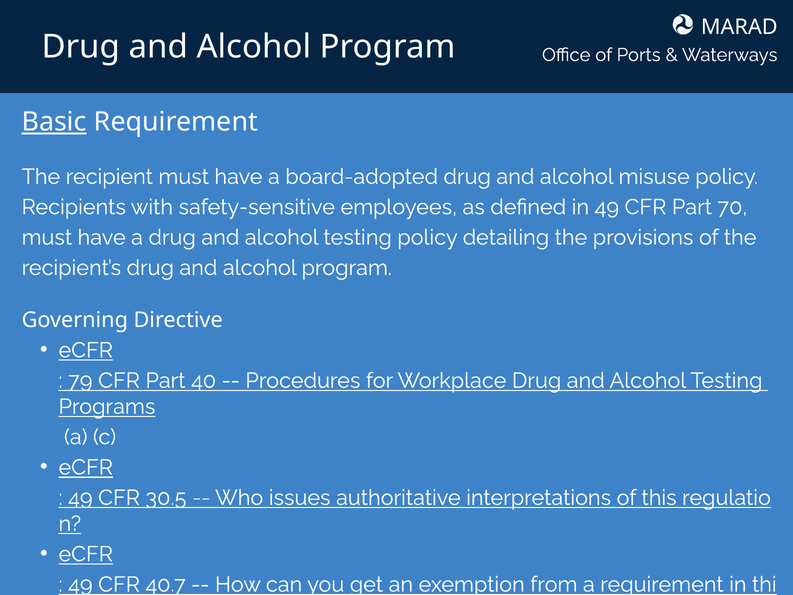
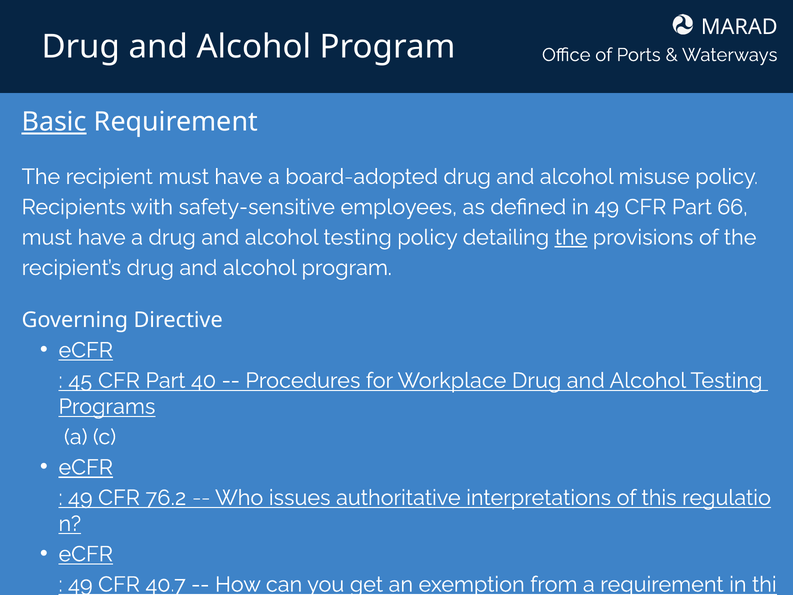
70: 70 -> 66 (733, 207)
the underline: none -> present (571, 237)
79: 79 -> 45 (80, 380)
30.5: 30.5 -> 76.2 (166, 498)
